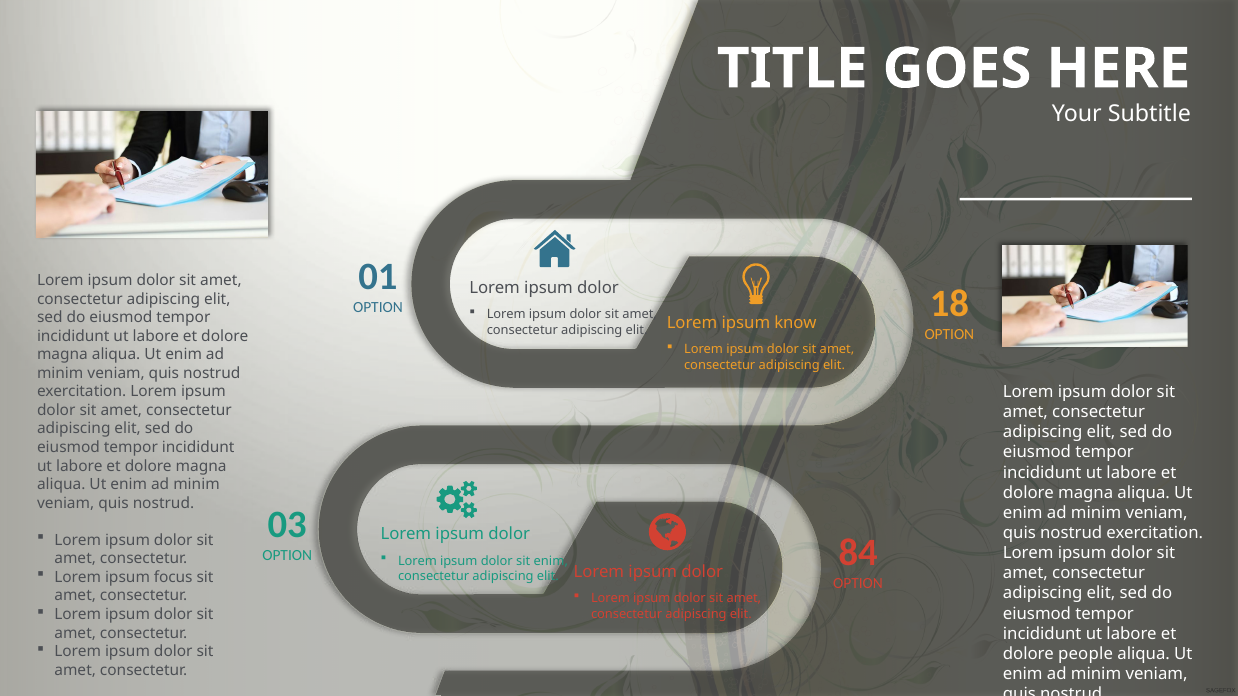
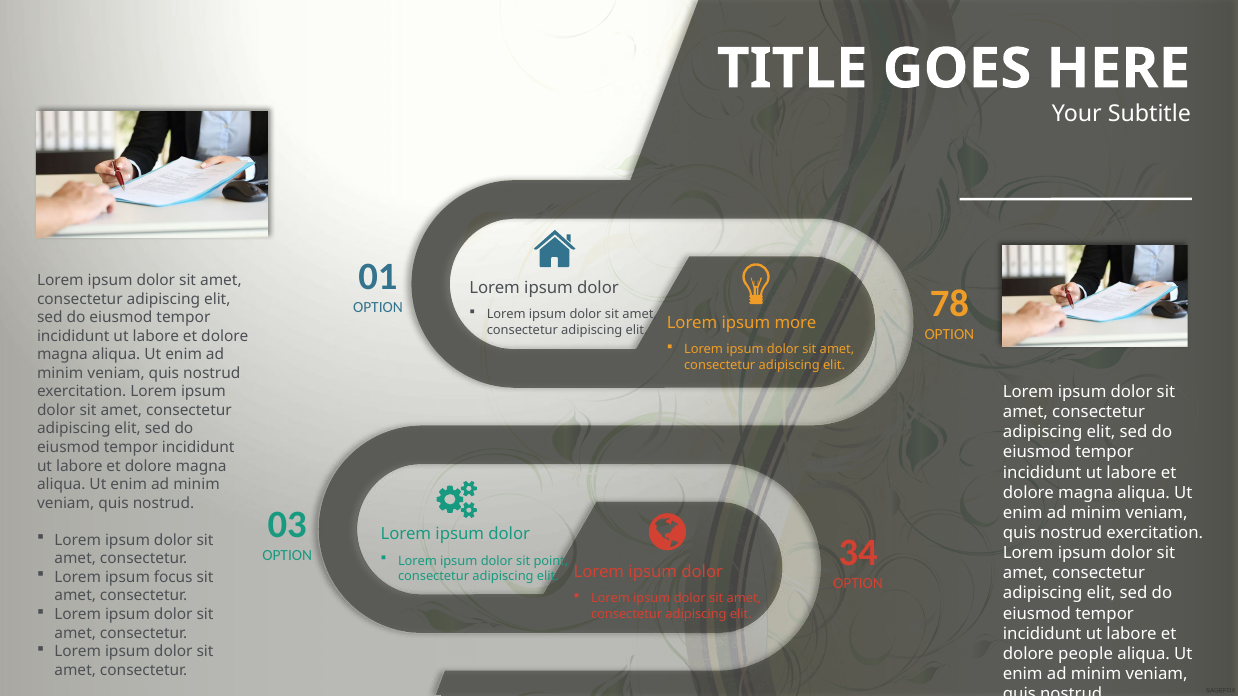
18: 18 -> 78 (949, 304)
know: know -> more (795, 323)
84: 84 -> 34 (858, 553)
sit enim: enim -> point (551, 561)
